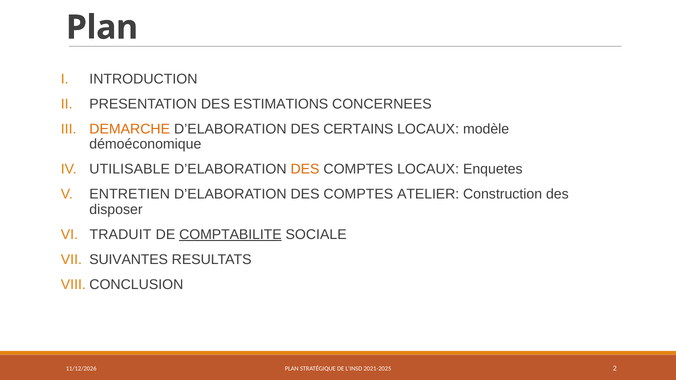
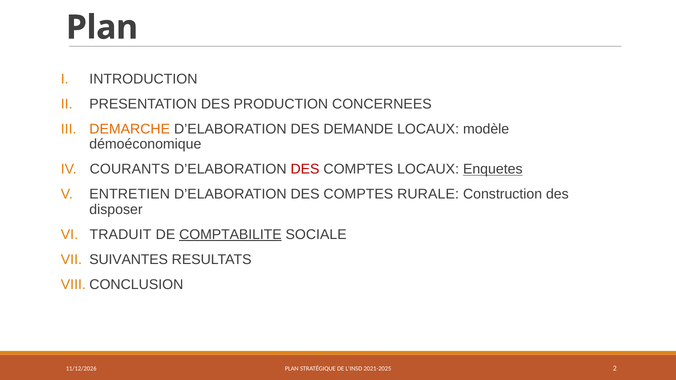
ESTIMATIONS: ESTIMATIONS -> PRODUCTION (281, 104)
CERTAINS: CERTAINS -> DEMANDE (358, 129)
UTILISABLE: UTILISABLE -> COURANTS (130, 169)
DES colour: orange -> red (305, 169)
Enquetes underline: none -> present (493, 169)
ATELIER: ATELIER -> RURALE (428, 194)
